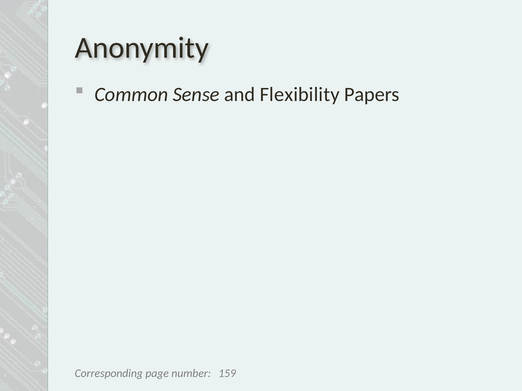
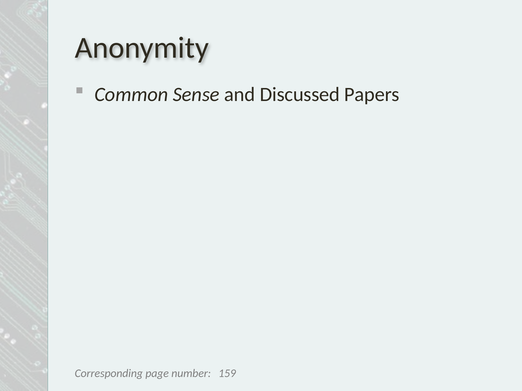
Flexibility: Flexibility -> Discussed (300, 94)
